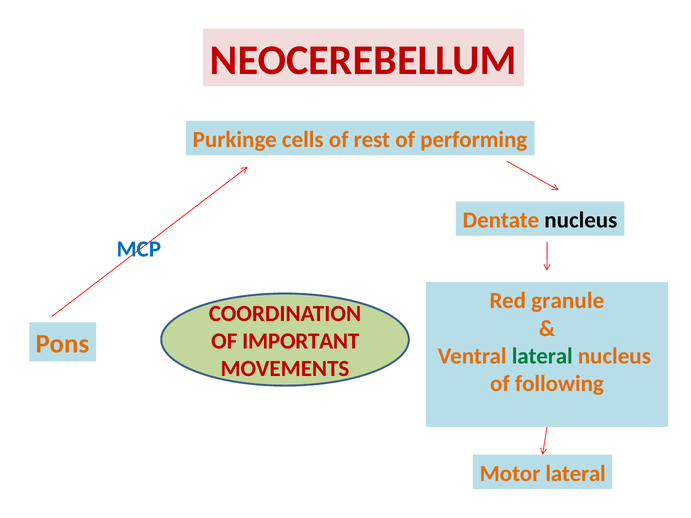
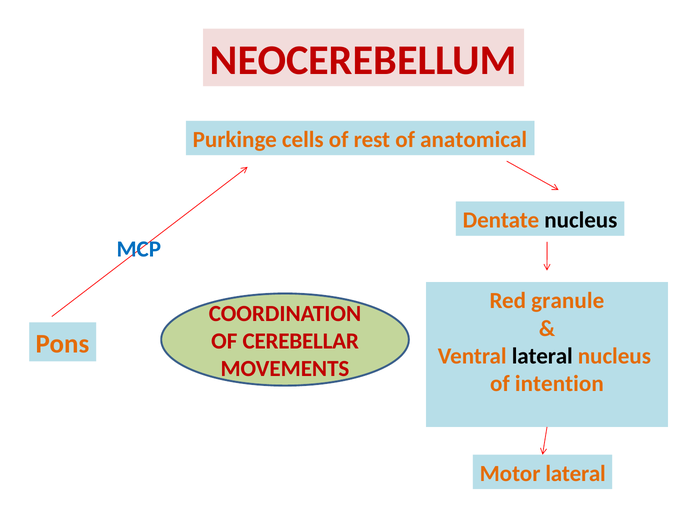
performing: performing -> anatomical (474, 140)
IMPORTANT: IMPORTANT -> CEREBELLAR (301, 341)
lateral colour: green -> black (542, 356)
following: following -> intention (559, 384)
